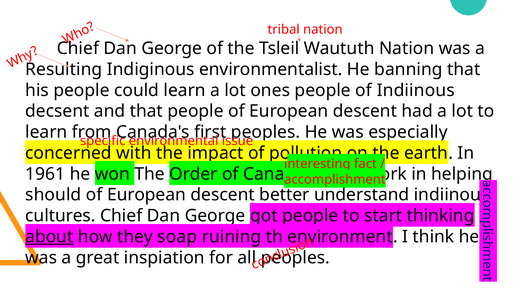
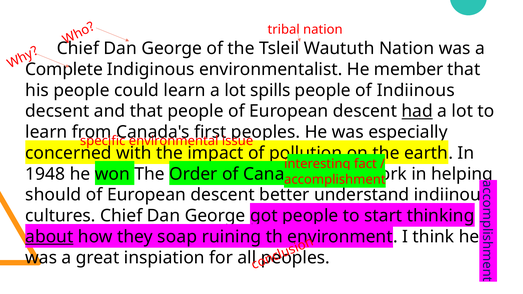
Resulting: Resulting -> Complete (64, 69)
banning: banning -> member (409, 69)
ones: ones -> spills (270, 90)
had underline: none -> present (417, 111)
1961: 1961 -> 1948 (45, 174)
